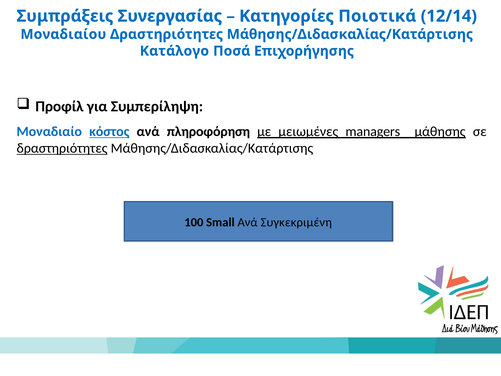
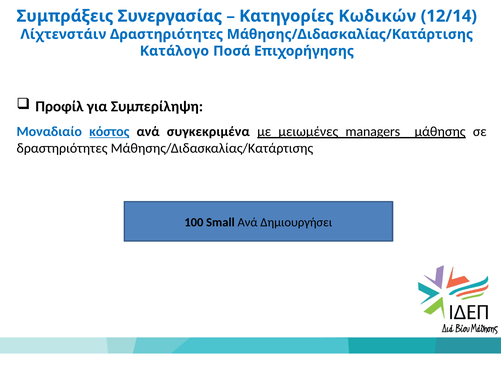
Ποιοτικά: Ποιοτικά -> Κωδικών (377, 16)
Μοναδιαίου: Μοναδιαίου -> Λίχτενστάιν (63, 34)
πληροφόρηση: πληροφόρηση -> συγκεκριμένα (208, 132)
δραστηριότητες underline: present -> none (62, 148)
Συγκεκριμένη: Συγκεκριμένη -> Δημιουργήσει (296, 222)
